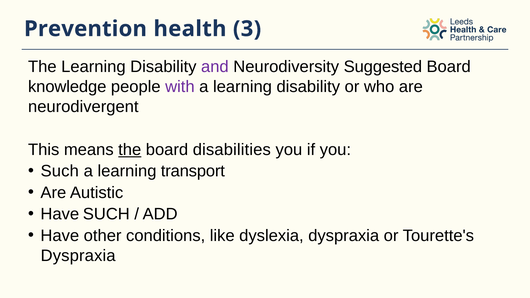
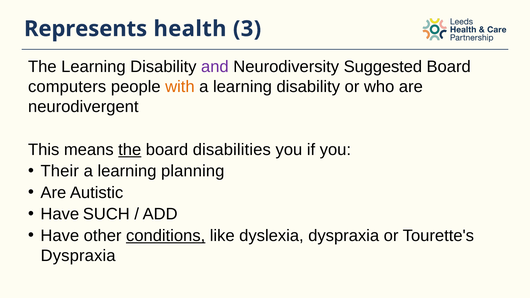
Prevention: Prevention -> Represents (86, 29)
knowledge: knowledge -> computers (67, 87)
with colour: purple -> orange (180, 87)
Such: Such -> Their (60, 171)
transport: transport -> planning (193, 171)
conditions underline: none -> present (166, 236)
